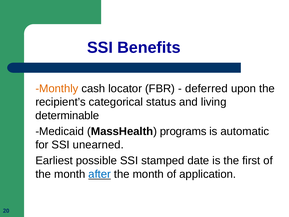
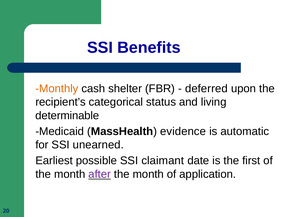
locator: locator -> shelter (125, 88)
programs: programs -> evidence (183, 131)
stamped: stamped -> claimant (163, 160)
after colour: blue -> purple (100, 174)
